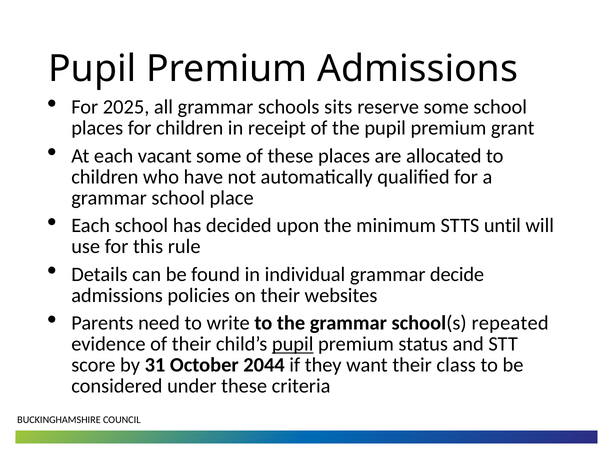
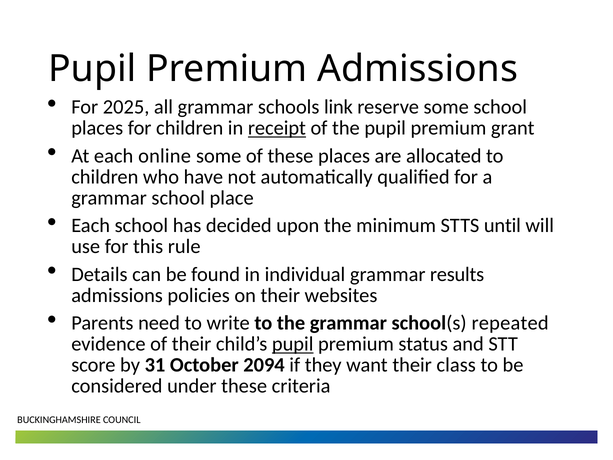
sits: sits -> link (338, 107)
receipt underline: none -> present (277, 128)
vacant: vacant -> online (165, 156)
decide: decide -> results (457, 274)
2044: 2044 -> 2094 (264, 365)
